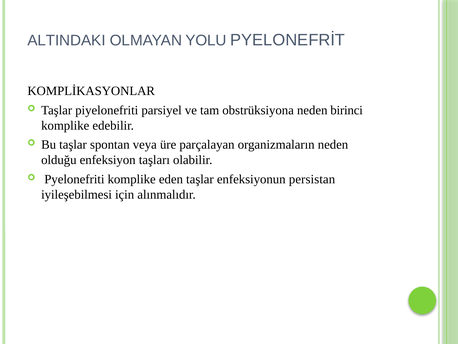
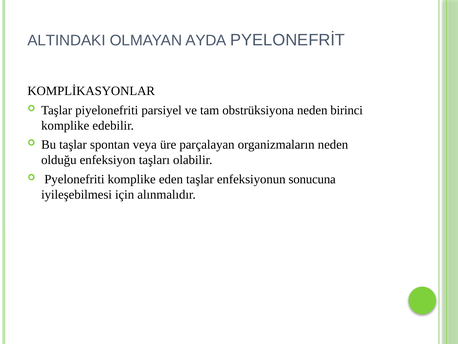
YOLU: YOLU -> AYDA (206, 41)
persistan: persistan -> sonucuna (312, 179)
